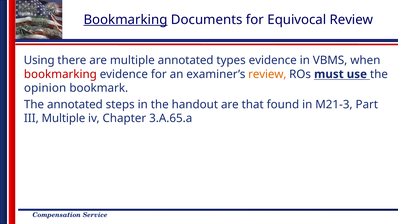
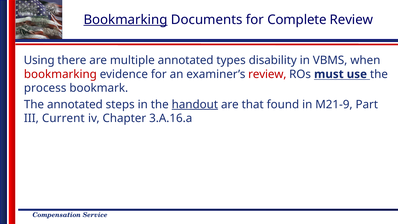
Equivocal: Equivocal -> Complete (297, 20)
types evidence: evidence -> disability (273, 60)
review colour: orange -> red (267, 74)
opinion: opinion -> process (45, 88)
handout underline: none -> present (195, 104)
M21-3: M21-3 -> M21-9 (334, 104)
III Multiple: Multiple -> Current (63, 118)
3.A.65.a: 3.A.65.a -> 3.A.16.a (171, 118)
